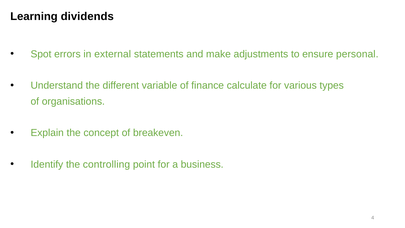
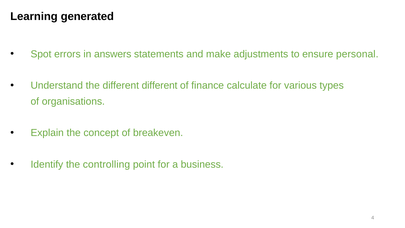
dividends: dividends -> generated (87, 16)
external: external -> answers (113, 54)
different variable: variable -> different (160, 86)
